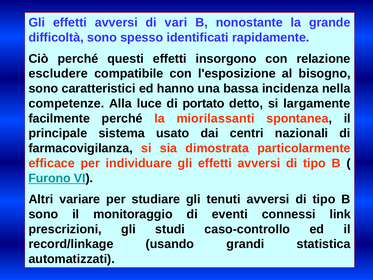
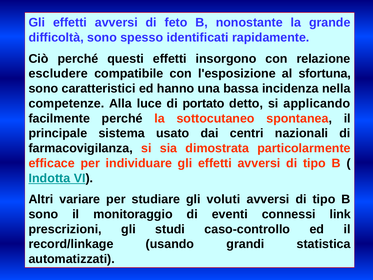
vari: vari -> feto (176, 23)
bisogno: bisogno -> sfortuna (325, 74)
largamente: largamente -> applicando (317, 103)
miorilassanti: miorilassanti -> sottocutaneo (216, 118)
Furono: Furono -> Indotta (49, 178)
tenuti: tenuti -> voluti (224, 199)
